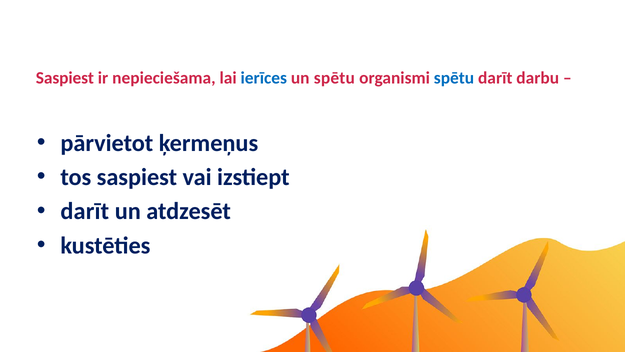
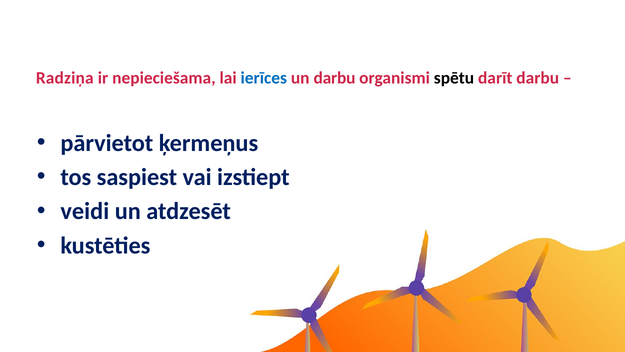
Saspiest: Saspiest -> Radziņa (65, 78)
un spētu: spētu -> darbu (335, 78)
spētu colour: blue -> black (454, 78)
darīt: darīt -> veidi (85, 211)
